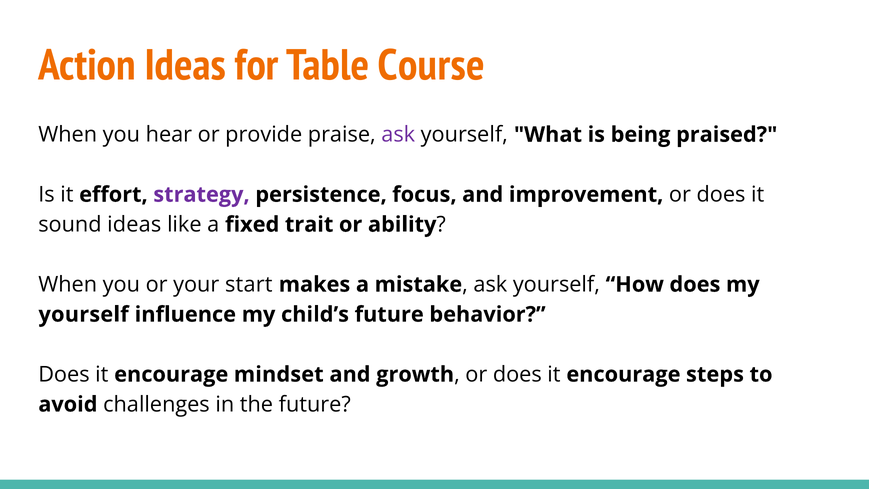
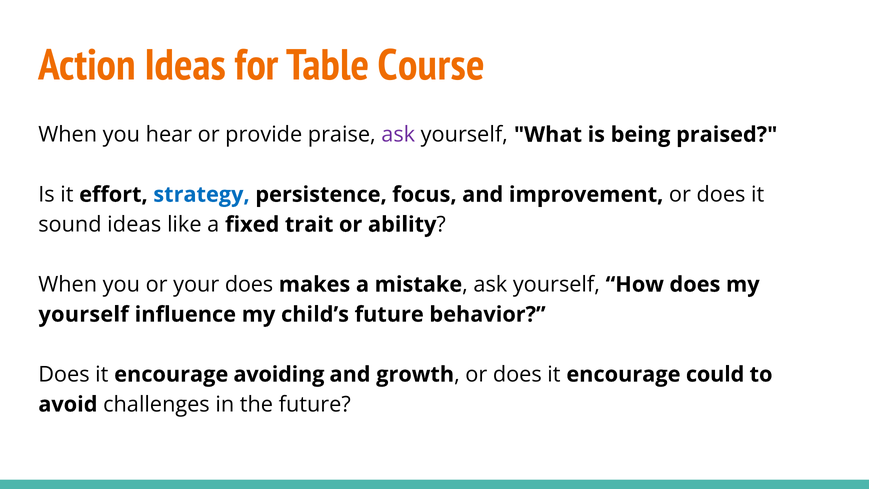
strategy colour: purple -> blue (201, 195)
your start: start -> does (249, 284)
mindset: mindset -> avoiding (279, 374)
steps: steps -> could (715, 374)
